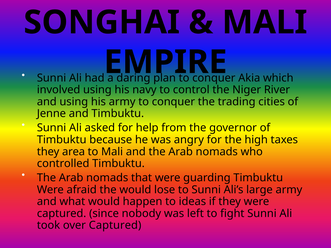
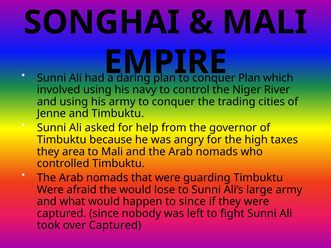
Akia: Akia -> Plan (249, 78)
to ideas: ideas -> since (192, 202)
